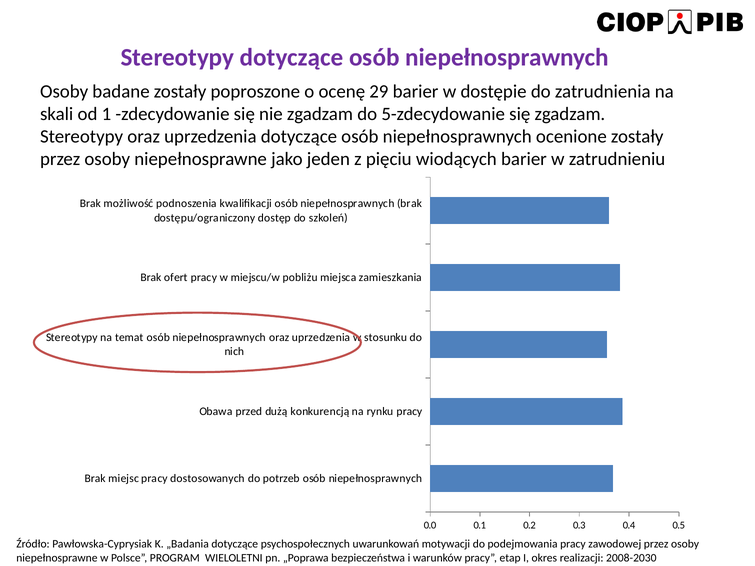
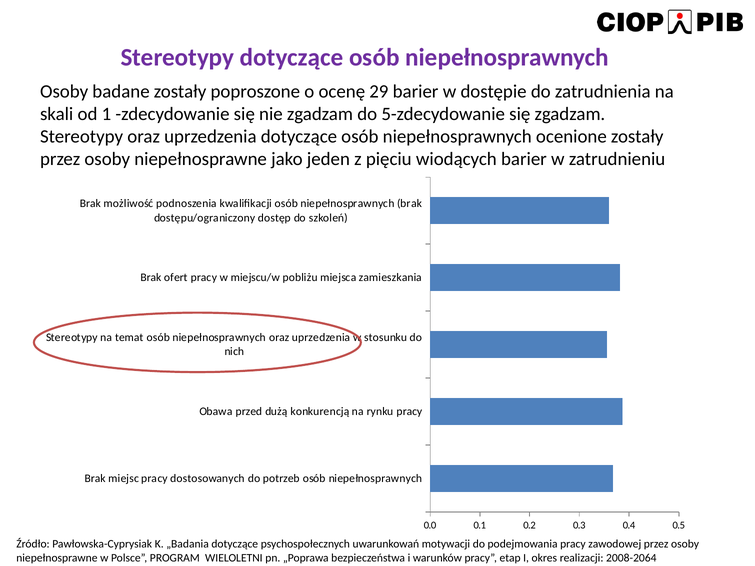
2008-2030: 2008-2030 -> 2008-2064 (631, 558)
